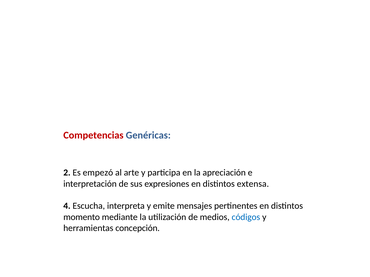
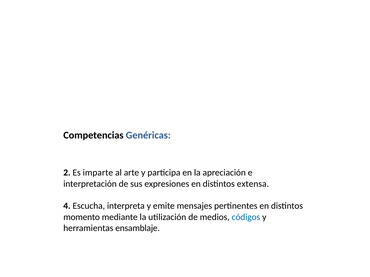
Competencias colour: red -> black (93, 135)
empezó: empezó -> imparte (98, 173)
concepción: concepción -> ensamblaje (138, 228)
